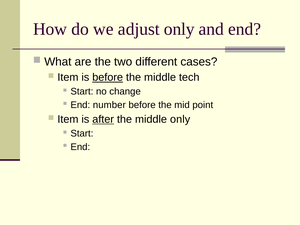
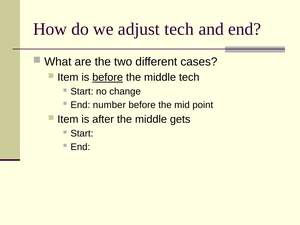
adjust only: only -> tech (179, 29)
after underline: present -> none (103, 119)
middle only: only -> gets (180, 119)
